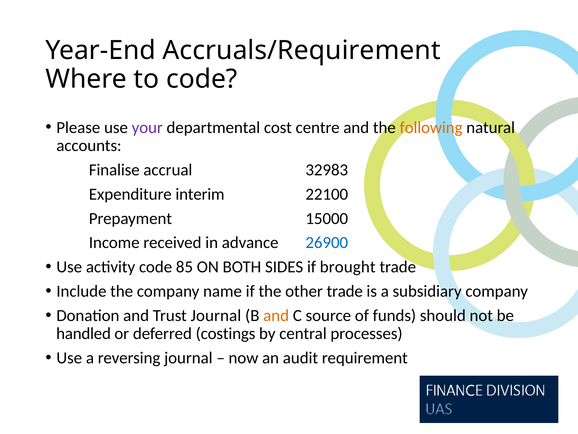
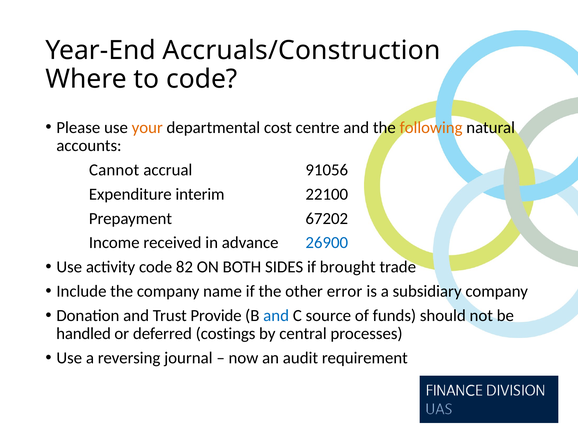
Accruals/Requirement: Accruals/Requirement -> Accruals/Construction (302, 50)
your colour: purple -> orange (147, 127)
Finalise: Finalise -> Cannot (114, 170)
32983: 32983 -> 91056 (327, 170)
15000: 15000 -> 67202 (327, 218)
85: 85 -> 82 (184, 267)
other trade: trade -> error (345, 291)
Trust Journal: Journal -> Provide (216, 315)
and colour: orange -> blue (276, 315)
